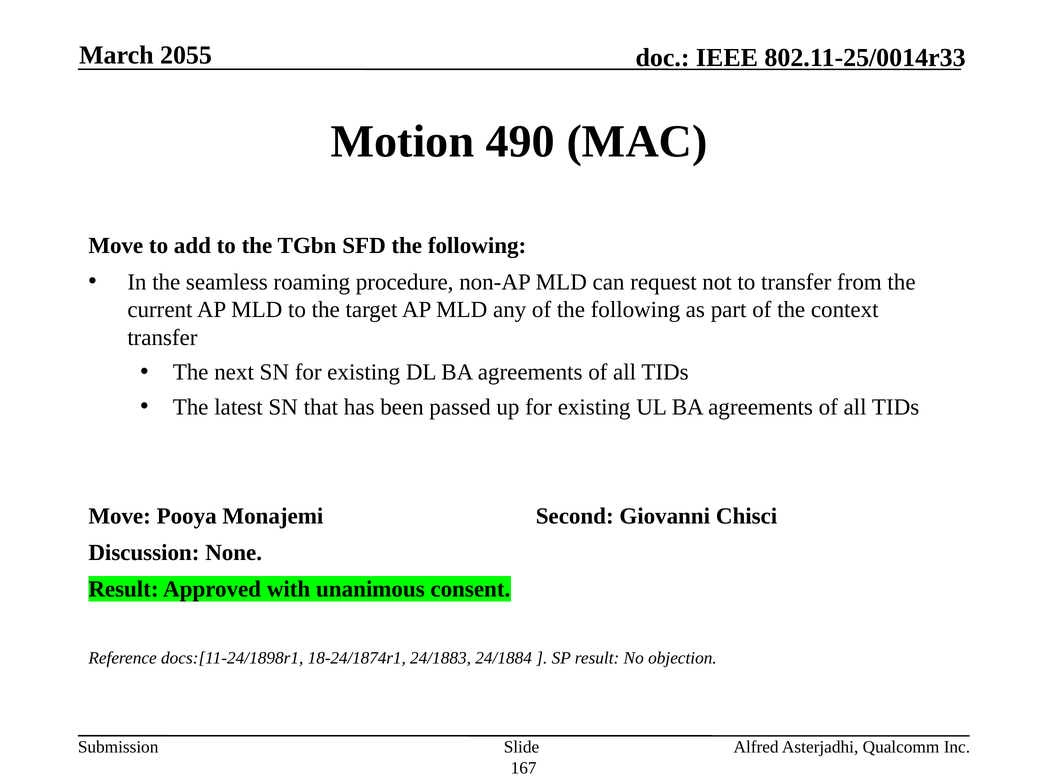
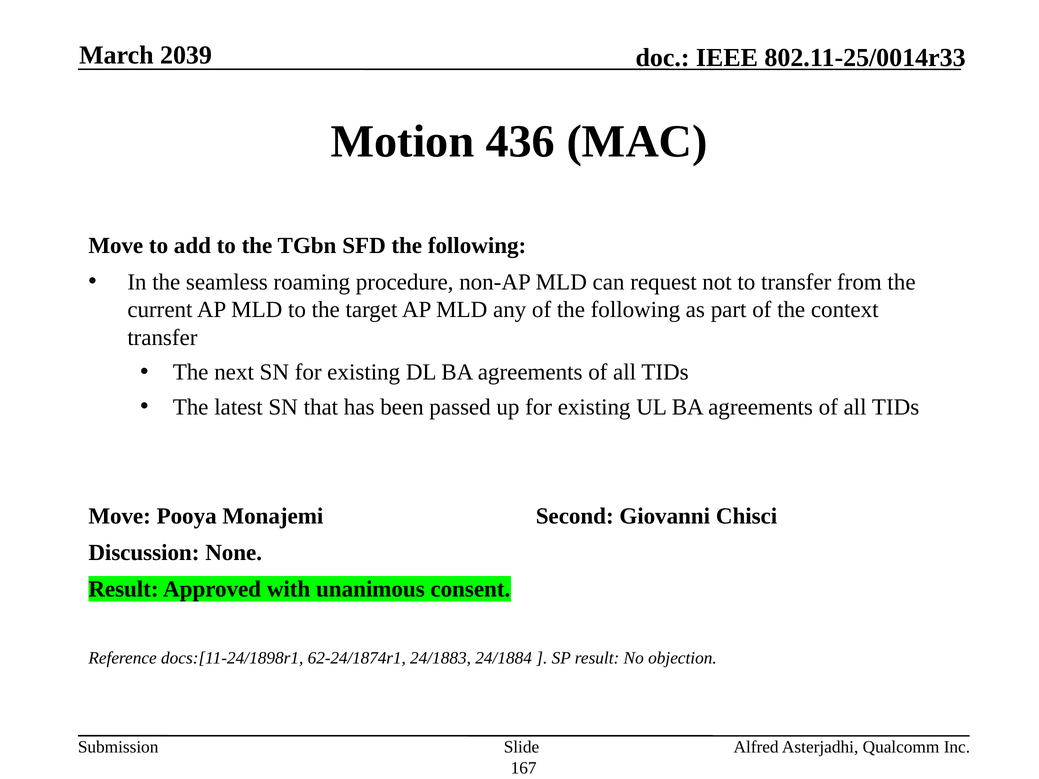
2055: 2055 -> 2039 (186, 55)
490: 490 -> 436 (520, 142)
18-24/1874r1: 18-24/1874r1 -> 62-24/1874r1 (357, 658)
